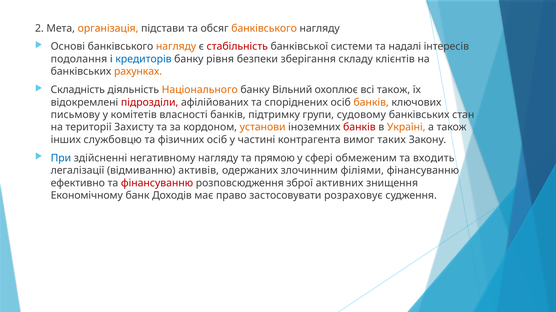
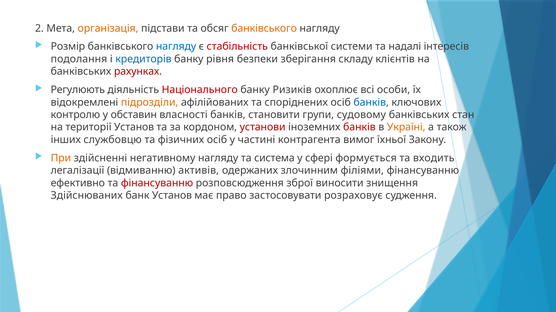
Основі: Основі -> Розмір (68, 47)
нагляду colour: orange -> blue (176, 47)
рахунках colour: orange -> red (138, 72)
Складність: Складність -> Регулюють (78, 90)
Національного colour: orange -> red (200, 90)
Вільний: Вільний -> Ризиків (292, 90)
всі також: також -> особи (394, 90)
підрозділи colour: red -> orange (150, 102)
банків colour: orange -> blue (371, 102)
письмову: письмову -> контролю (75, 115)
комітетів: комітетів -> обставин (134, 115)
підтримку: підтримку -> становити (274, 115)
території Захисту: Захисту -> Установ (134, 128)
установи colour: orange -> red (263, 128)
таких: таких -> їхньої (392, 140)
При colour: blue -> orange (61, 158)
прямою: прямою -> система (274, 158)
обмеженим: обмеженим -> формується (366, 158)
активних: активних -> виносити (340, 183)
Економічному: Економічному -> Здійснюваних (87, 196)
банк Доходів: Доходів -> Установ (172, 196)
